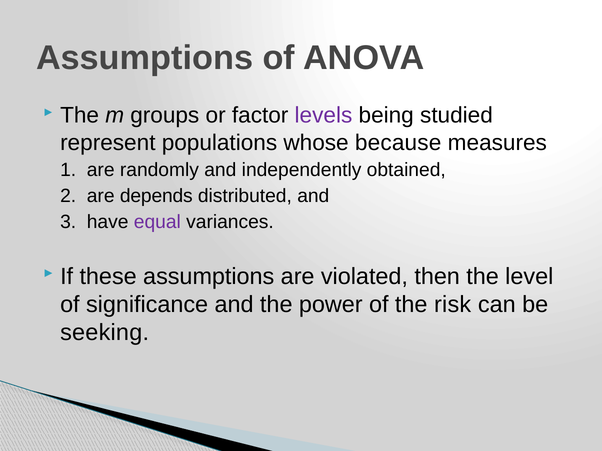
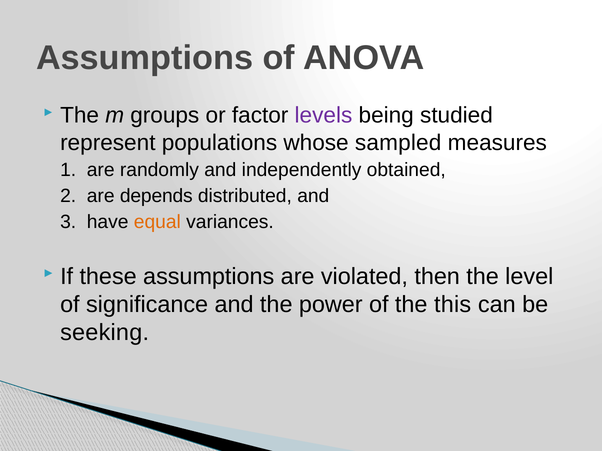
because: because -> sampled (398, 143)
equal colour: purple -> orange (157, 222)
risk: risk -> this (453, 305)
